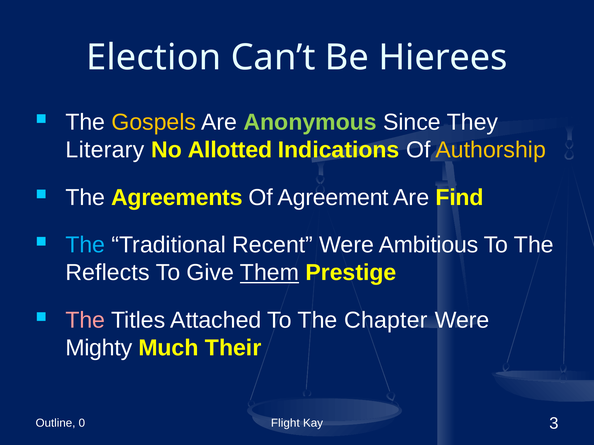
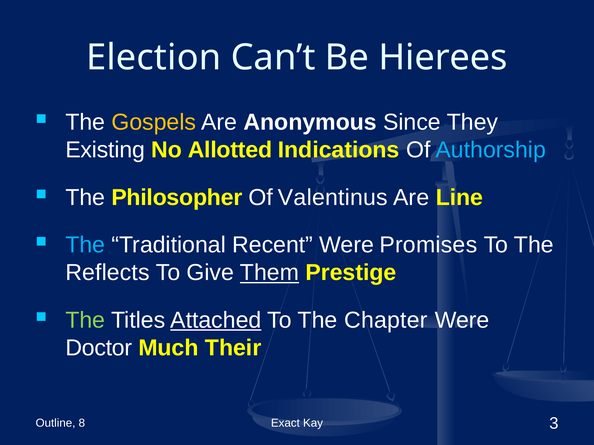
Anonymous colour: light green -> white (310, 122)
Literary: Literary -> Existing (105, 150)
Authorship colour: yellow -> light blue (491, 150)
Agreements: Agreements -> Philosopher (177, 198)
Agreement: Agreement -> Valentinus (333, 198)
Find: Find -> Line (459, 198)
Ambitious: Ambitious -> Promises (428, 245)
The colour: pink -> light green (85, 321)
Attached underline: none -> present (216, 321)
Mighty: Mighty -> Doctor (99, 348)
0: 0 -> 8 (82, 423)
Flight: Flight -> Exact (285, 423)
